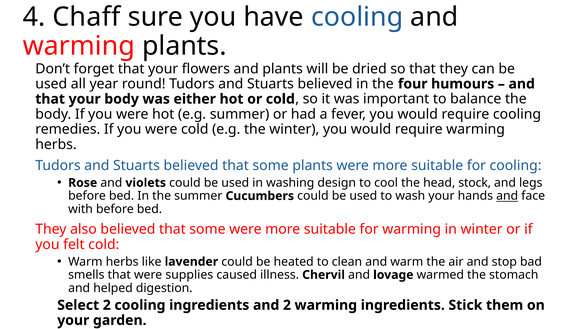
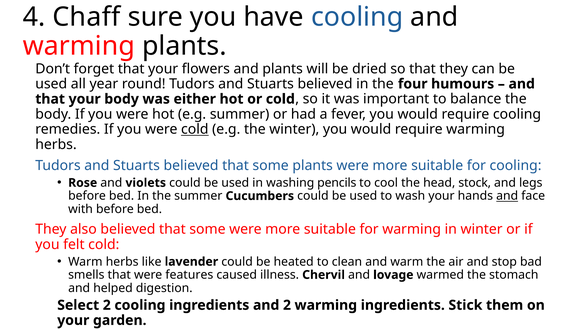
cold underline: none -> present (195, 129)
design: design -> pencils (337, 183)
supplies: supplies -> features (189, 275)
